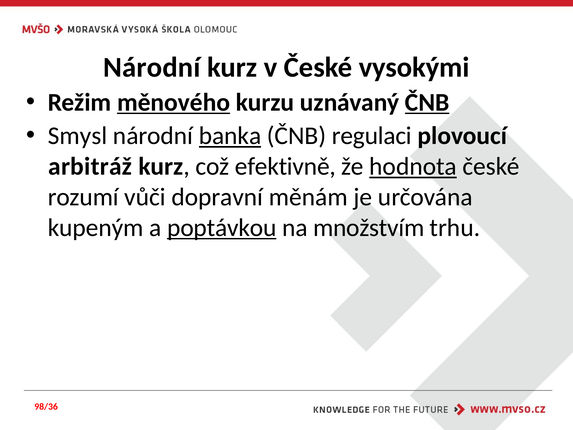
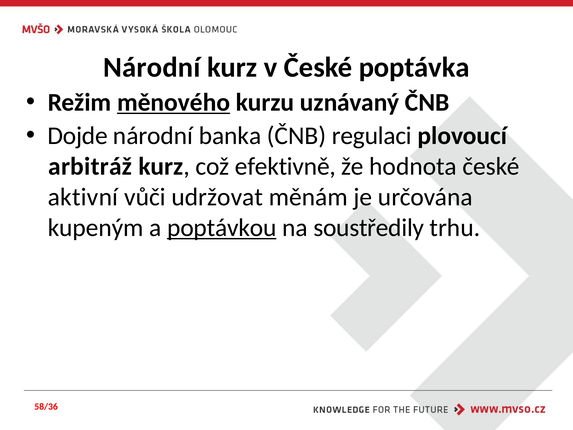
vysokými: vysokými -> poptávka (414, 67)
ČNB underline: present -> none (427, 102)
Smysl: Smysl -> Dojde (78, 136)
banka underline: present -> none (230, 136)
hodnota underline: present -> none (413, 166)
rozumí: rozumí -> aktivní (83, 197)
dopravní: dopravní -> udržovat (217, 197)
množstvím: množstvím -> soustředily (369, 228)
98/36: 98/36 -> 58/36 (46, 407)
